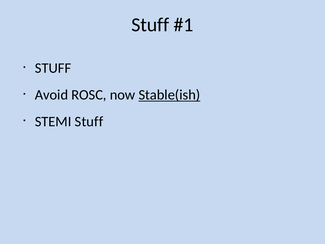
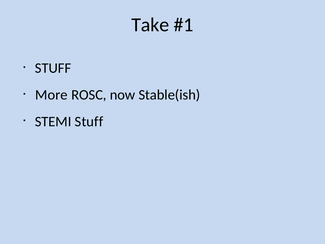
Stuff: Stuff -> Take (150, 25)
Avoid: Avoid -> More (51, 95)
Stable(ish underline: present -> none (169, 95)
